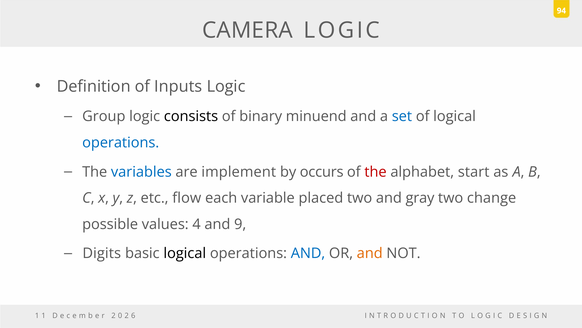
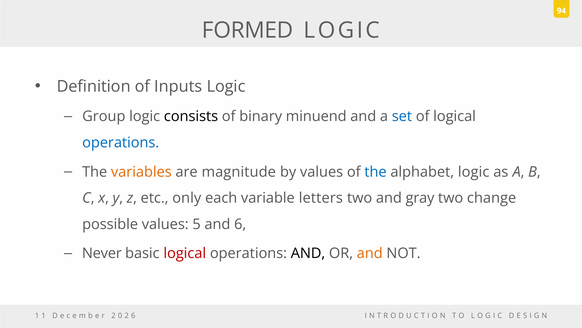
CAMERA: CAMERA -> FORMED (248, 30)
variables colour: blue -> orange (141, 172)
implement: implement -> magnitude (239, 172)
by occurs: occurs -> values (322, 172)
the colour: red -> blue (375, 172)
alphabet start: start -> logic (474, 172)
flow: flow -> only (187, 198)
placed: placed -> letters (321, 198)
4: 4 -> 5 (197, 224)
and 9: 9 -> 6 (240, 224)
Digits: Digits -> Never (102, 253)
logical colour: black -> red (185, 253)
AND colour: blue -> black (308, 253)
